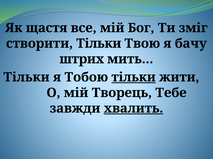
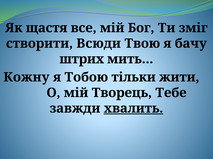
створити Тільки: Тільки -> Всюди (99, 44)
Тільки: Тільки -> Кожну (26, 78)
тільки underline: present -> none (134, 78)
